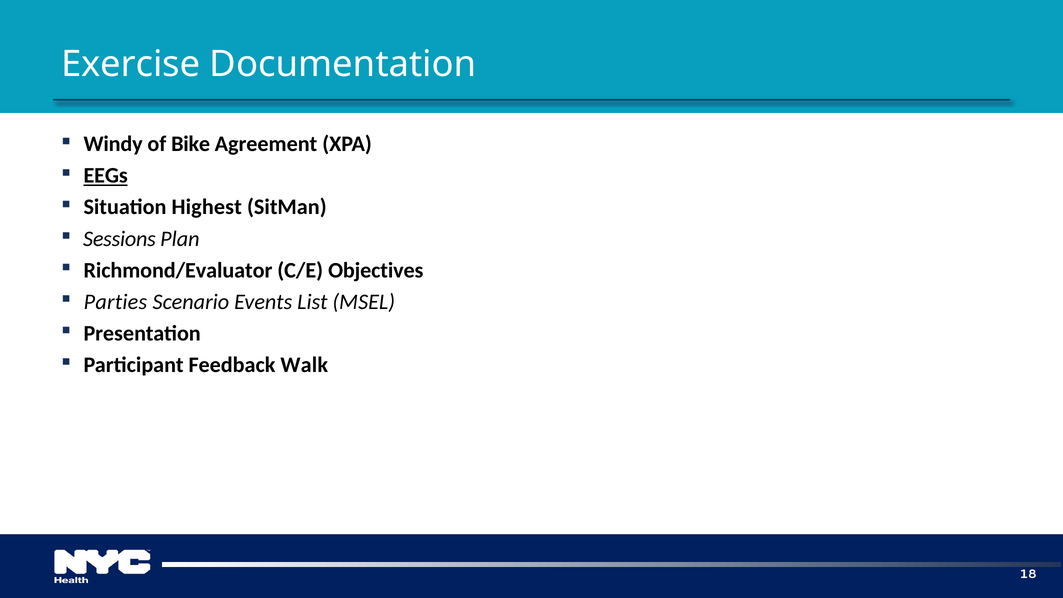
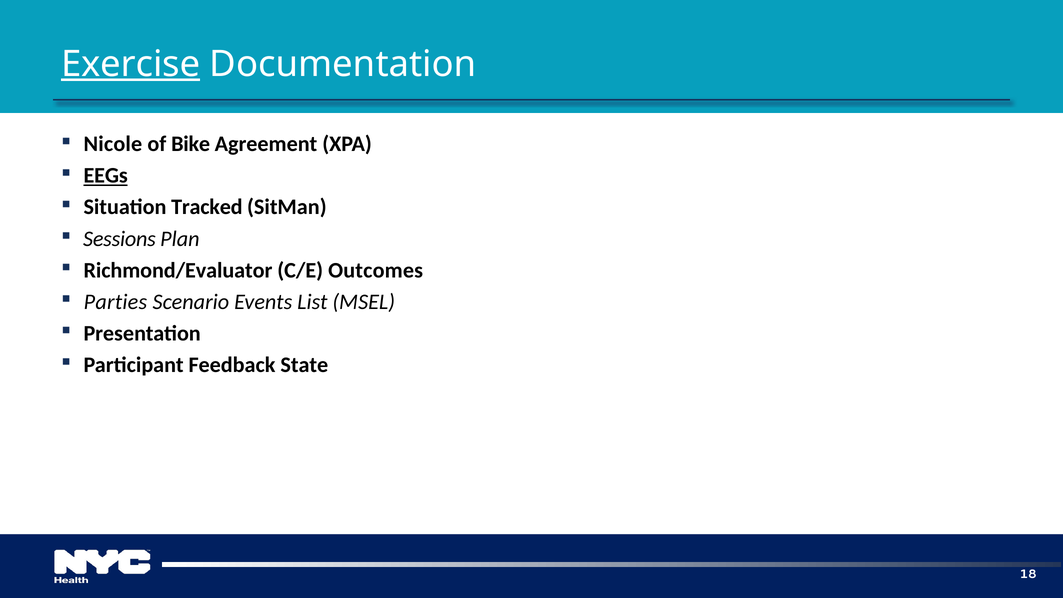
Exercise underline: none -> present (131, 64)
Windy: Windy -> Nicole (113, 144)
Highest: Highest -> Tracked (207, 207)
Objectives: Objectives -> Outcomes (376, 270)
Walk: Walk -> State (304, 365)
